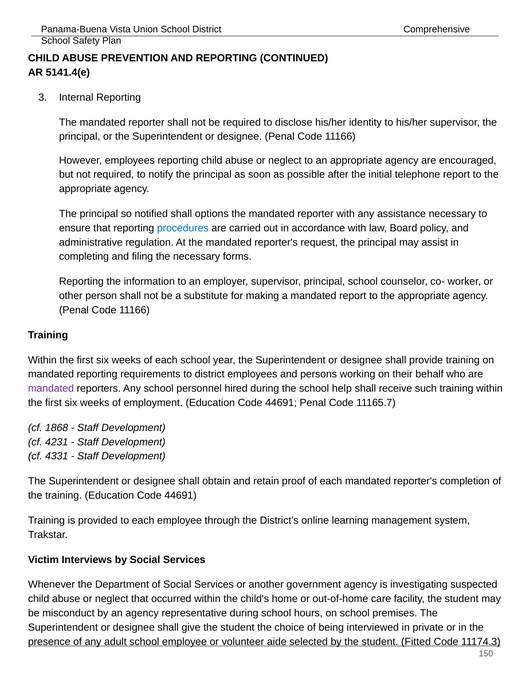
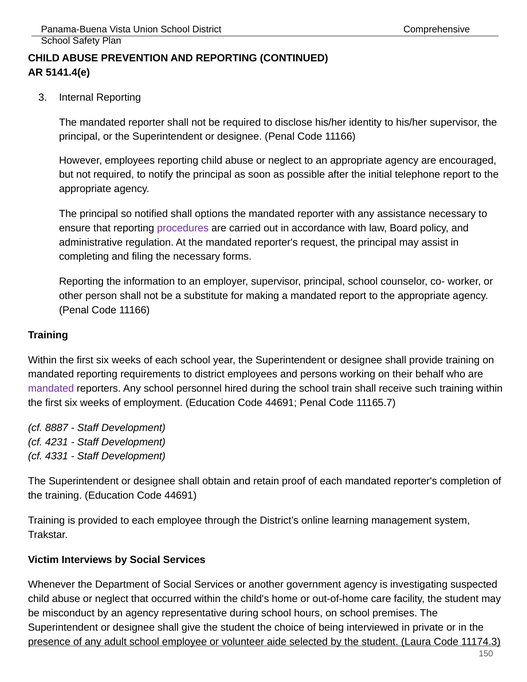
procedures colour: blue -> purple (183, 228)
help: help -> train (342, 388)
1868: 1868 -> 8887 (57, 428)
Fitted: Fitted -> Laura (416, 642)
